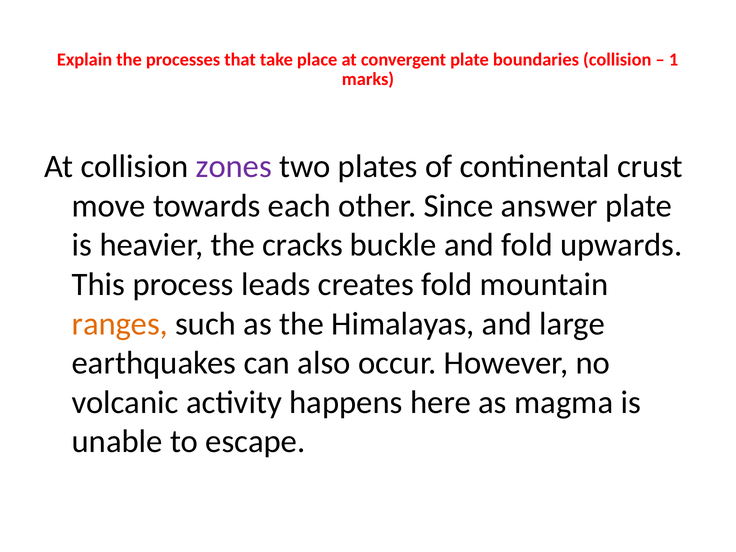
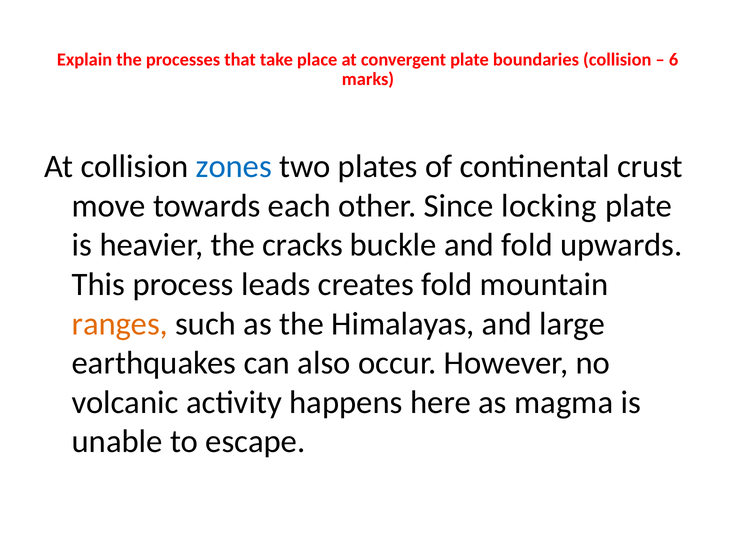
1: 1 -> 6 (674, 59)
zones colour: purple -> blue (234, 167)
answer: answer -> locking (549, 206)
